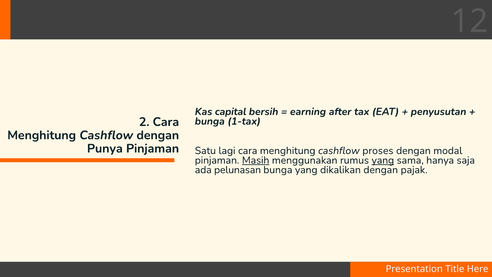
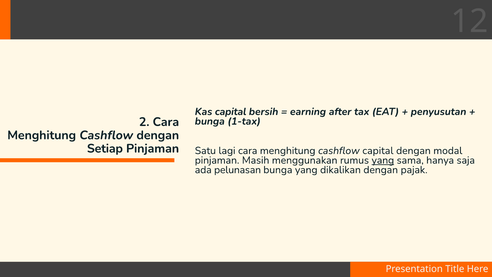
Punya: Punya -> Setiap (105, 148)
cashflow proses: proses -> capital (378, 151)
Masih underline: present -> none (256, 160)
